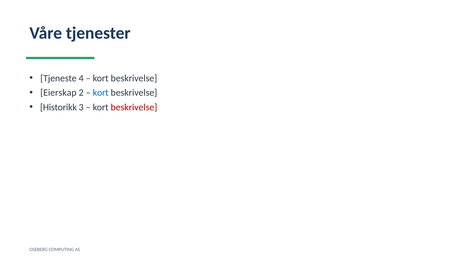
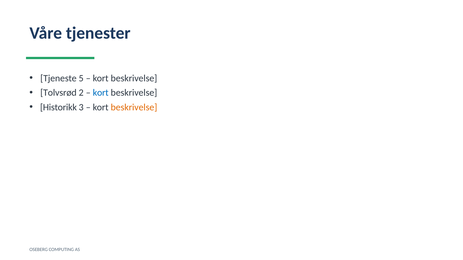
4: 4 -> 5 (81, 78)
Eierskap: Eierskap -> Tolvsrød (58, 93)
beskrivelse colour: red -> orange (134, 107)
